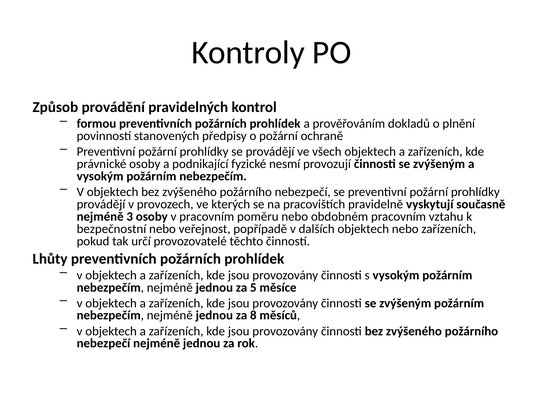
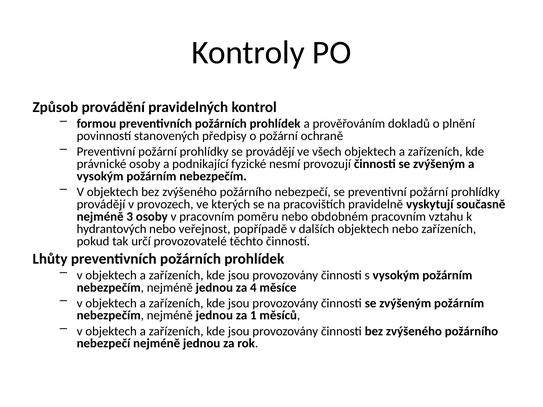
bezpečnostní: bezpečnostní -> hydrantových (112, 229)
5: 5 -> 4 (253, 288)
8: 8 -> 1 (253, 316)
